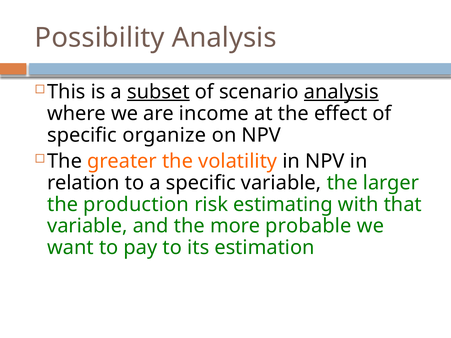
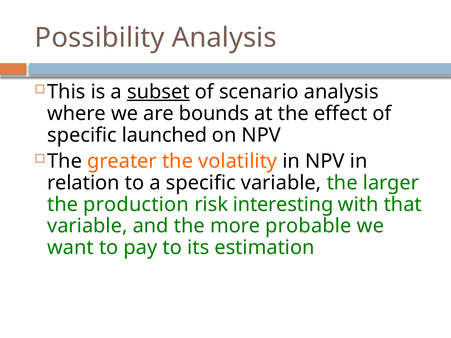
analysis underline: present -> none (341, 92)
income: income -> bounds (214, 114)
organize: organize -> launched (164, 135)
estimating: estimating -> interesting (283, 205)
